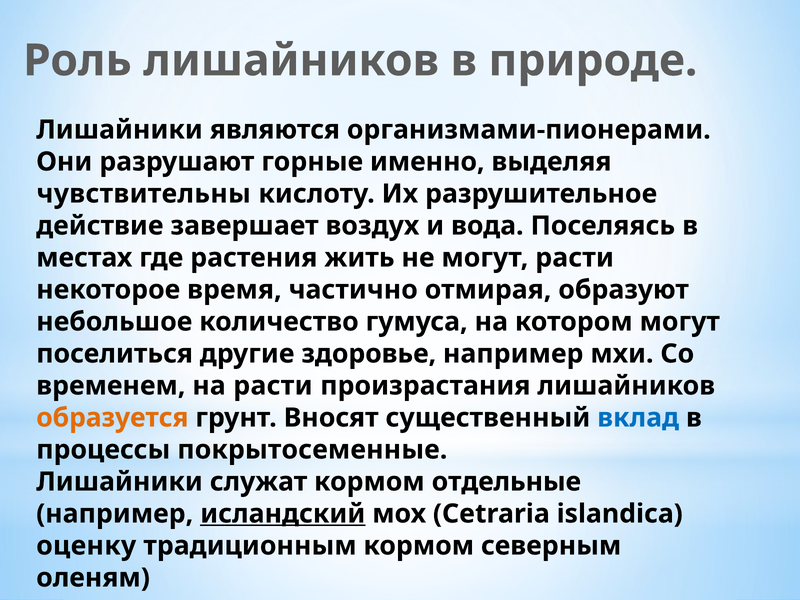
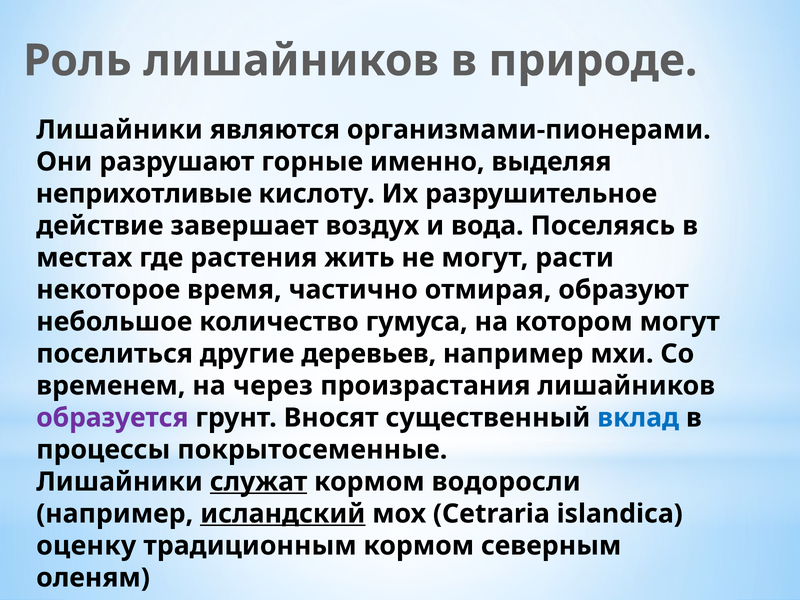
чувствительны: чувствительны -> неприхотливые (144, 194)
здоровье: здоровье -> деревьев (369, 354)
на расти: расти -> через (273, 386)
образуется colour: orange -> purple (112, 418)
служат underline: none -> present (259, 482)
отдельные: отдельные -> водоросли (506, 482)
